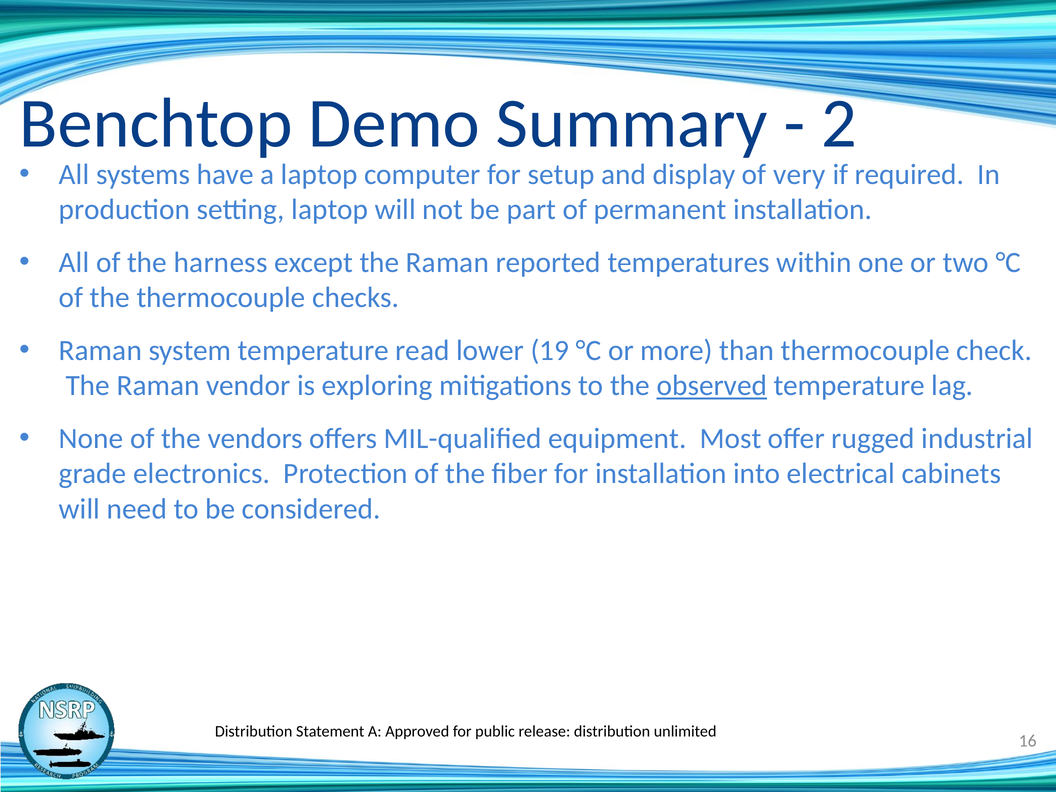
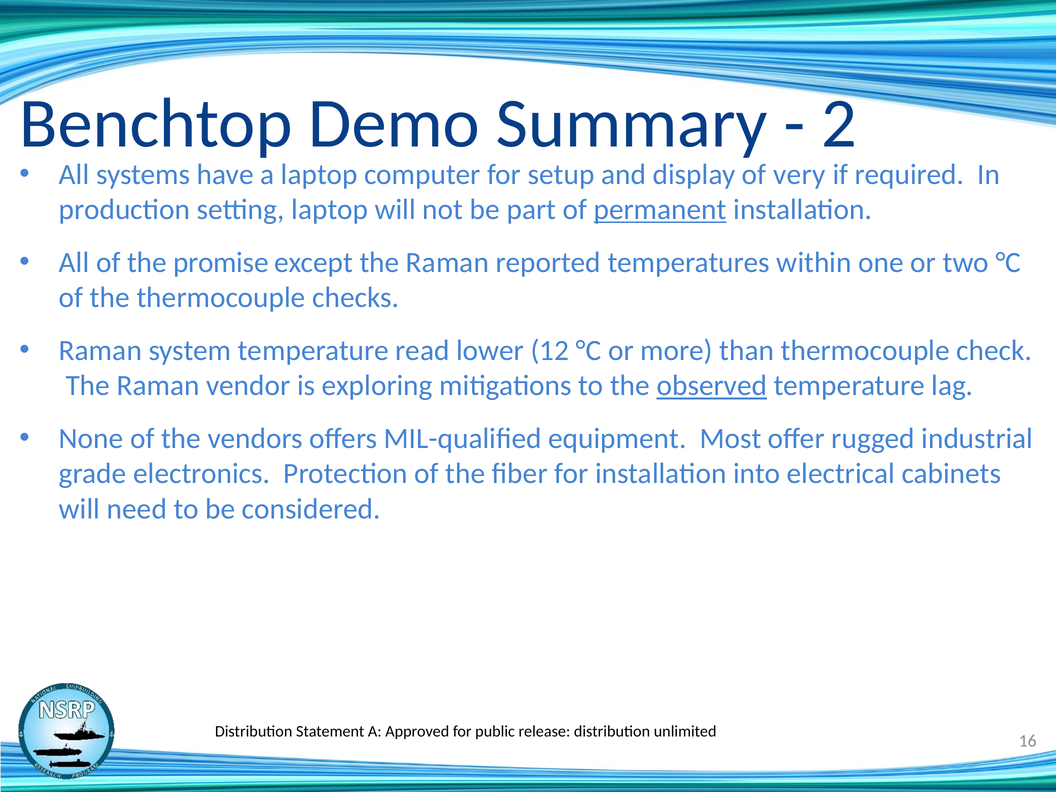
permanent underline: none -> present (660, 210)
harness: harness -> promise (221, 263)
19: 19 -> 12 (550, 351)
